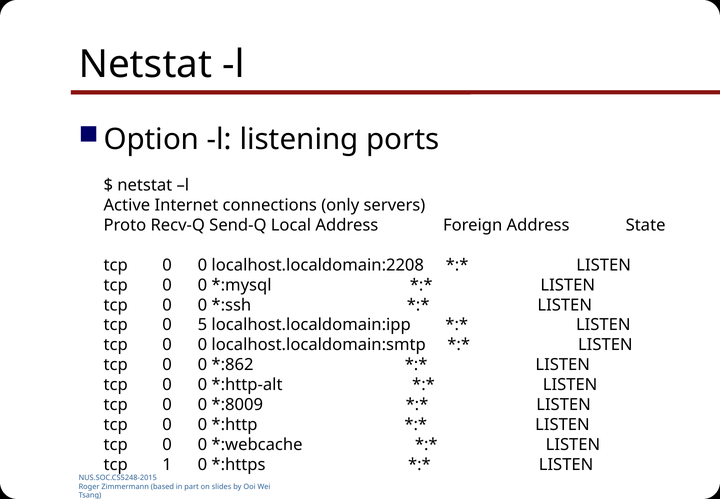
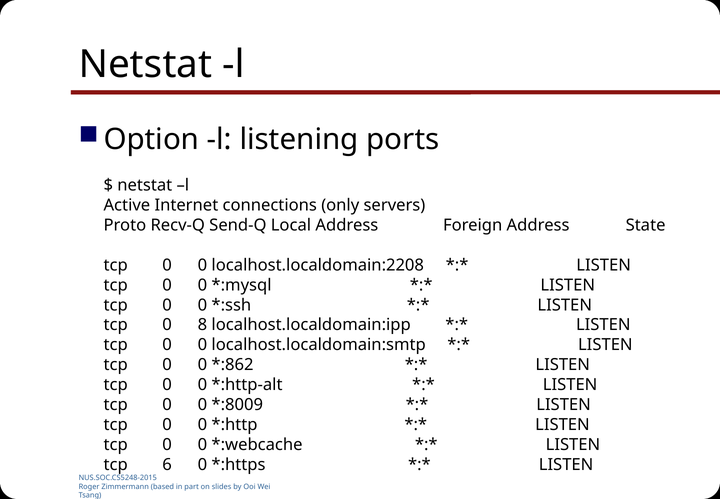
5: 5 -> 8 (202, 325)
1: 1 -> 6 (167, 464)
